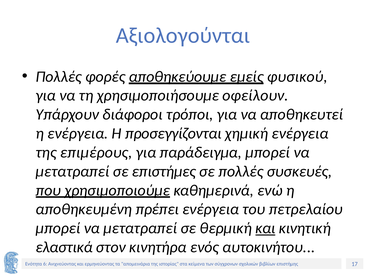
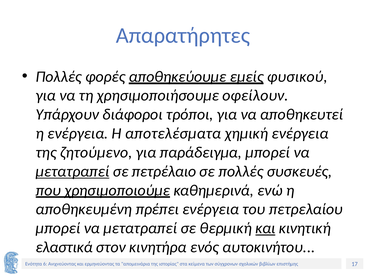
Αξιολογούνται: Αξιολογούνται -> Απαρατήρητες (183, 35)
προσεγγίζονται: προσεγγίζονται -> αποτελέσματα (173, 133)
επιμέρους: επιμέρους -> ζητούμενο (96, 152)
μετατραπεί underline: none -> present (73, 171)
επιστήμες: επιστήμες -> πετρέλαιο (164, 171)
